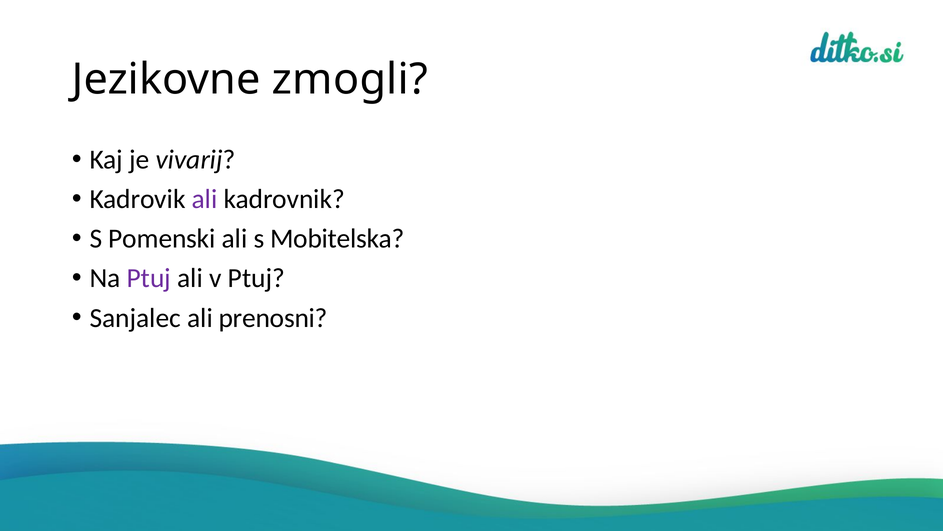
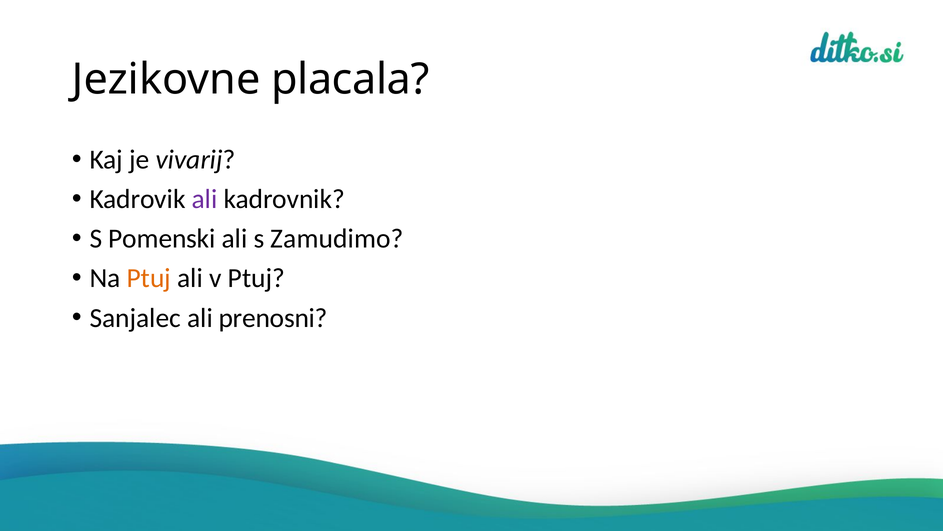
zmogli: zmogli -> placala (350, 79)
Mobitelska: Mobitelska -> Zamudimo (337, 239)
Ptuj colour: purple -> orange (149, 278)
